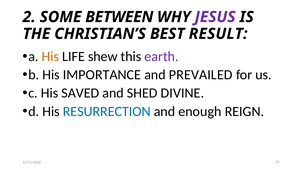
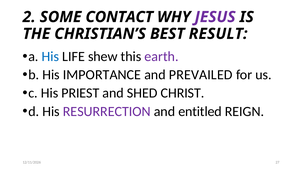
BETWEEN: BETWEEN -> CONTACT (119, 17)
His colour: orange -> blue (50, 57)
SAVED: SAVED -> PRIEST (80, 93)
DIVINE: DIVINE -> CHRIST (183, 93)
RESURRECTION colour: blue -> purple (107, 111)
enough: enough -> entitled (200, 111)
